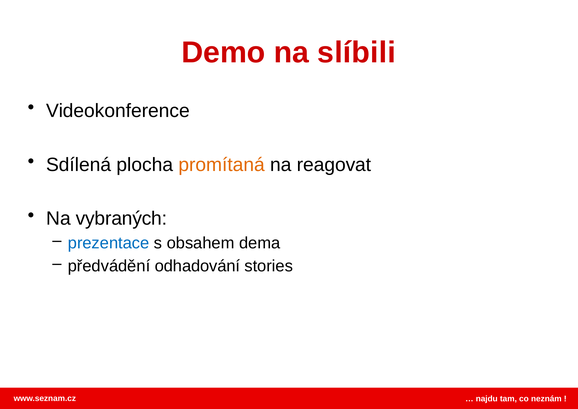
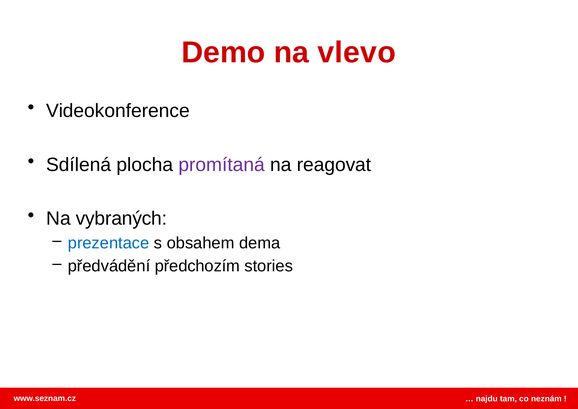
slíbili: slíbili -> vlevo (357, 53)
promítaná colour: orange -> purple (222, 165)
odhadování: odhadování -> předchozím (197, 266)
